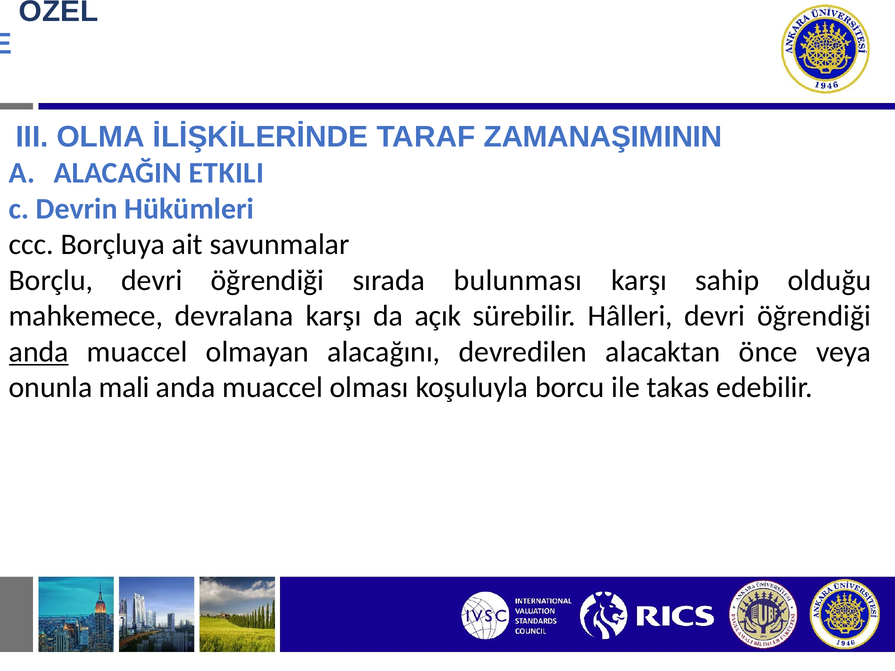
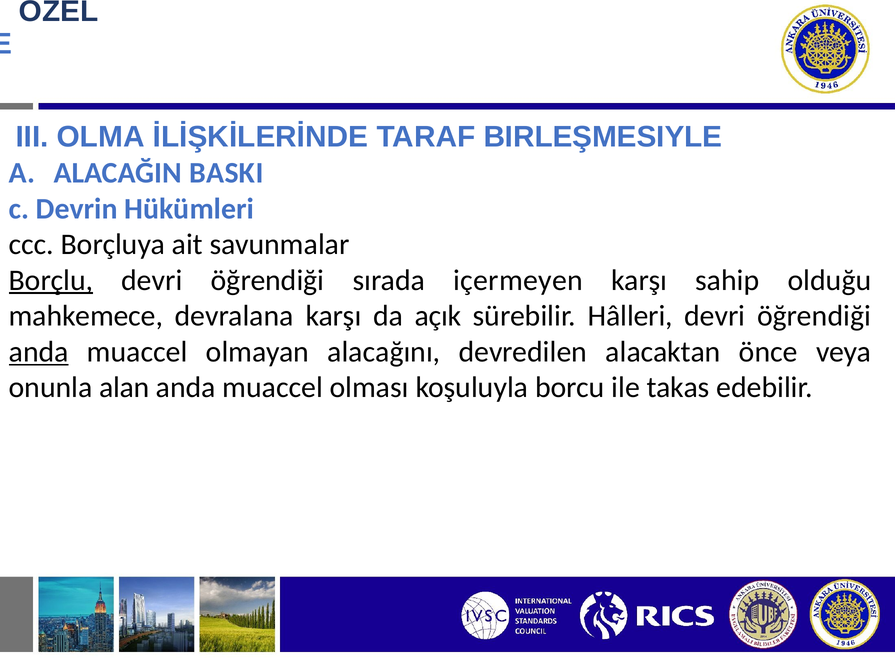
ZAMANAŞIMININ: ZAMANAŞIMININ -> BIRLEŞMESIYLE (603, 137)
ETKILI: ETKILI -> BASKI (226, 173)
Borçlu underline: none -> present (51, 280)
bulunması: bulunması -> içermeyen (518, 280)
mali: mali -> alan (124, 388)
